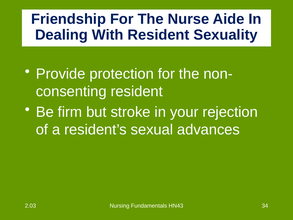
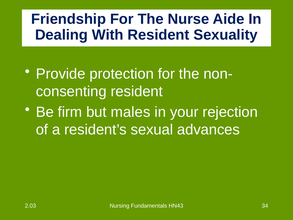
stroke: stroke -> males (130, 112)
